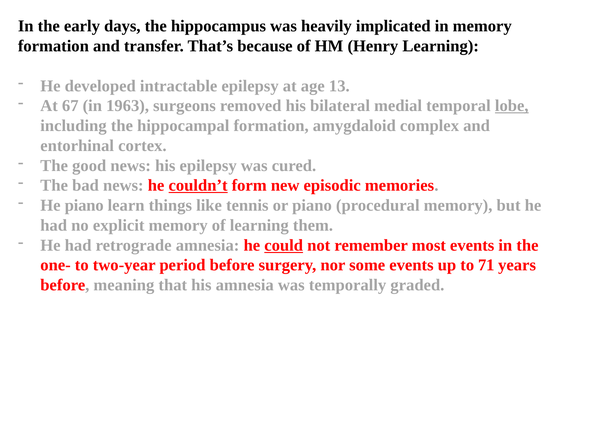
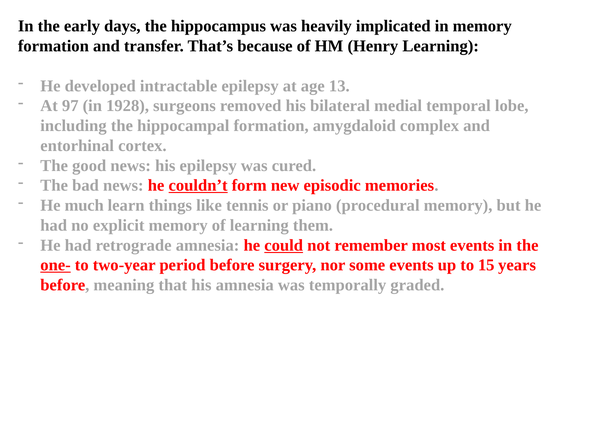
67: 67 -> 97 (70, 106)
1963: 1963 -> 1928 (128, 106)
lobe underline: present -> none (512, 106)
He piano: piano -> much (84, 205)
one- underline: none -> present (56, 265)
71: 71 -> 15 (486, 265)
